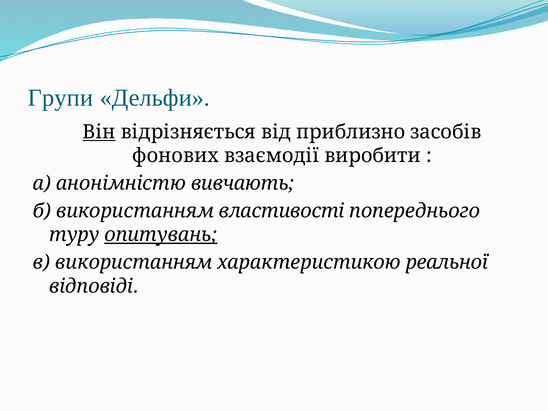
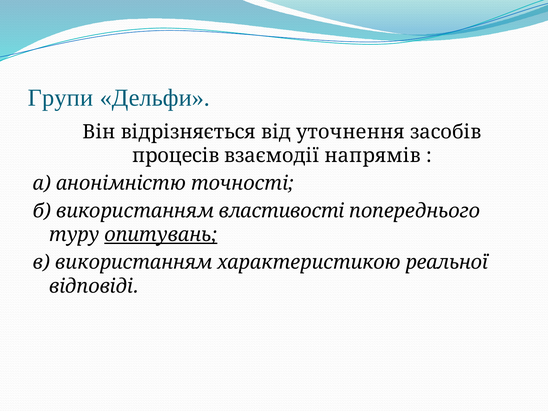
Він underline: present -> none (99, 132)
приблизно: приблизно -> уточнення (351, 132)
фонових: фонових -> процесів (176, 156)
виробити: виробити -> напрямів (373, 156)
вивчають: вивчають -> точності (242, 183)
